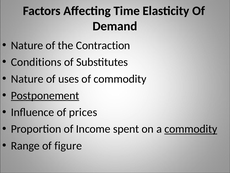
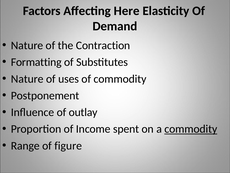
Time: Time -> Here (127, 11)
Conditions: Conditions -> Formatting (36, 62)
Postponement underline: present -> none (45, 95)
prices: prices -> outlay (83, 112)
